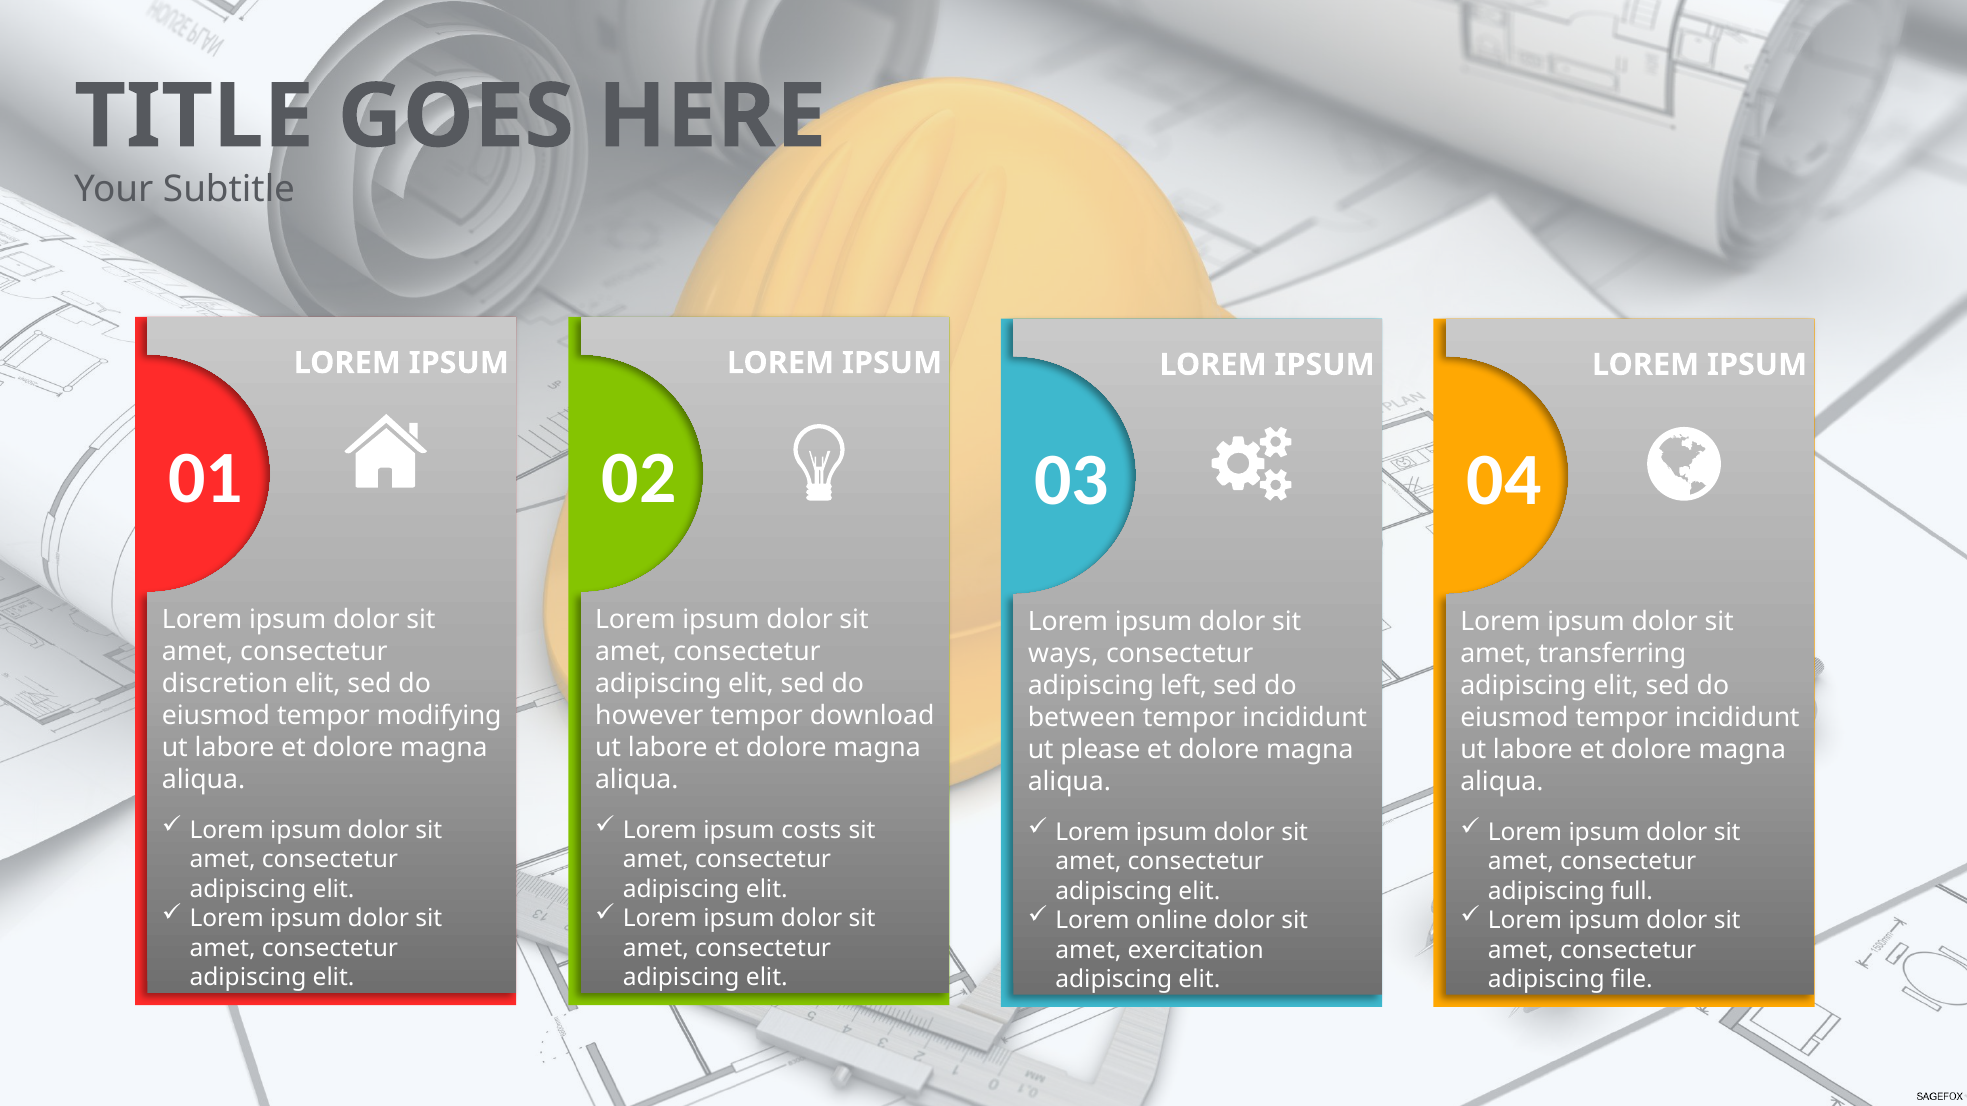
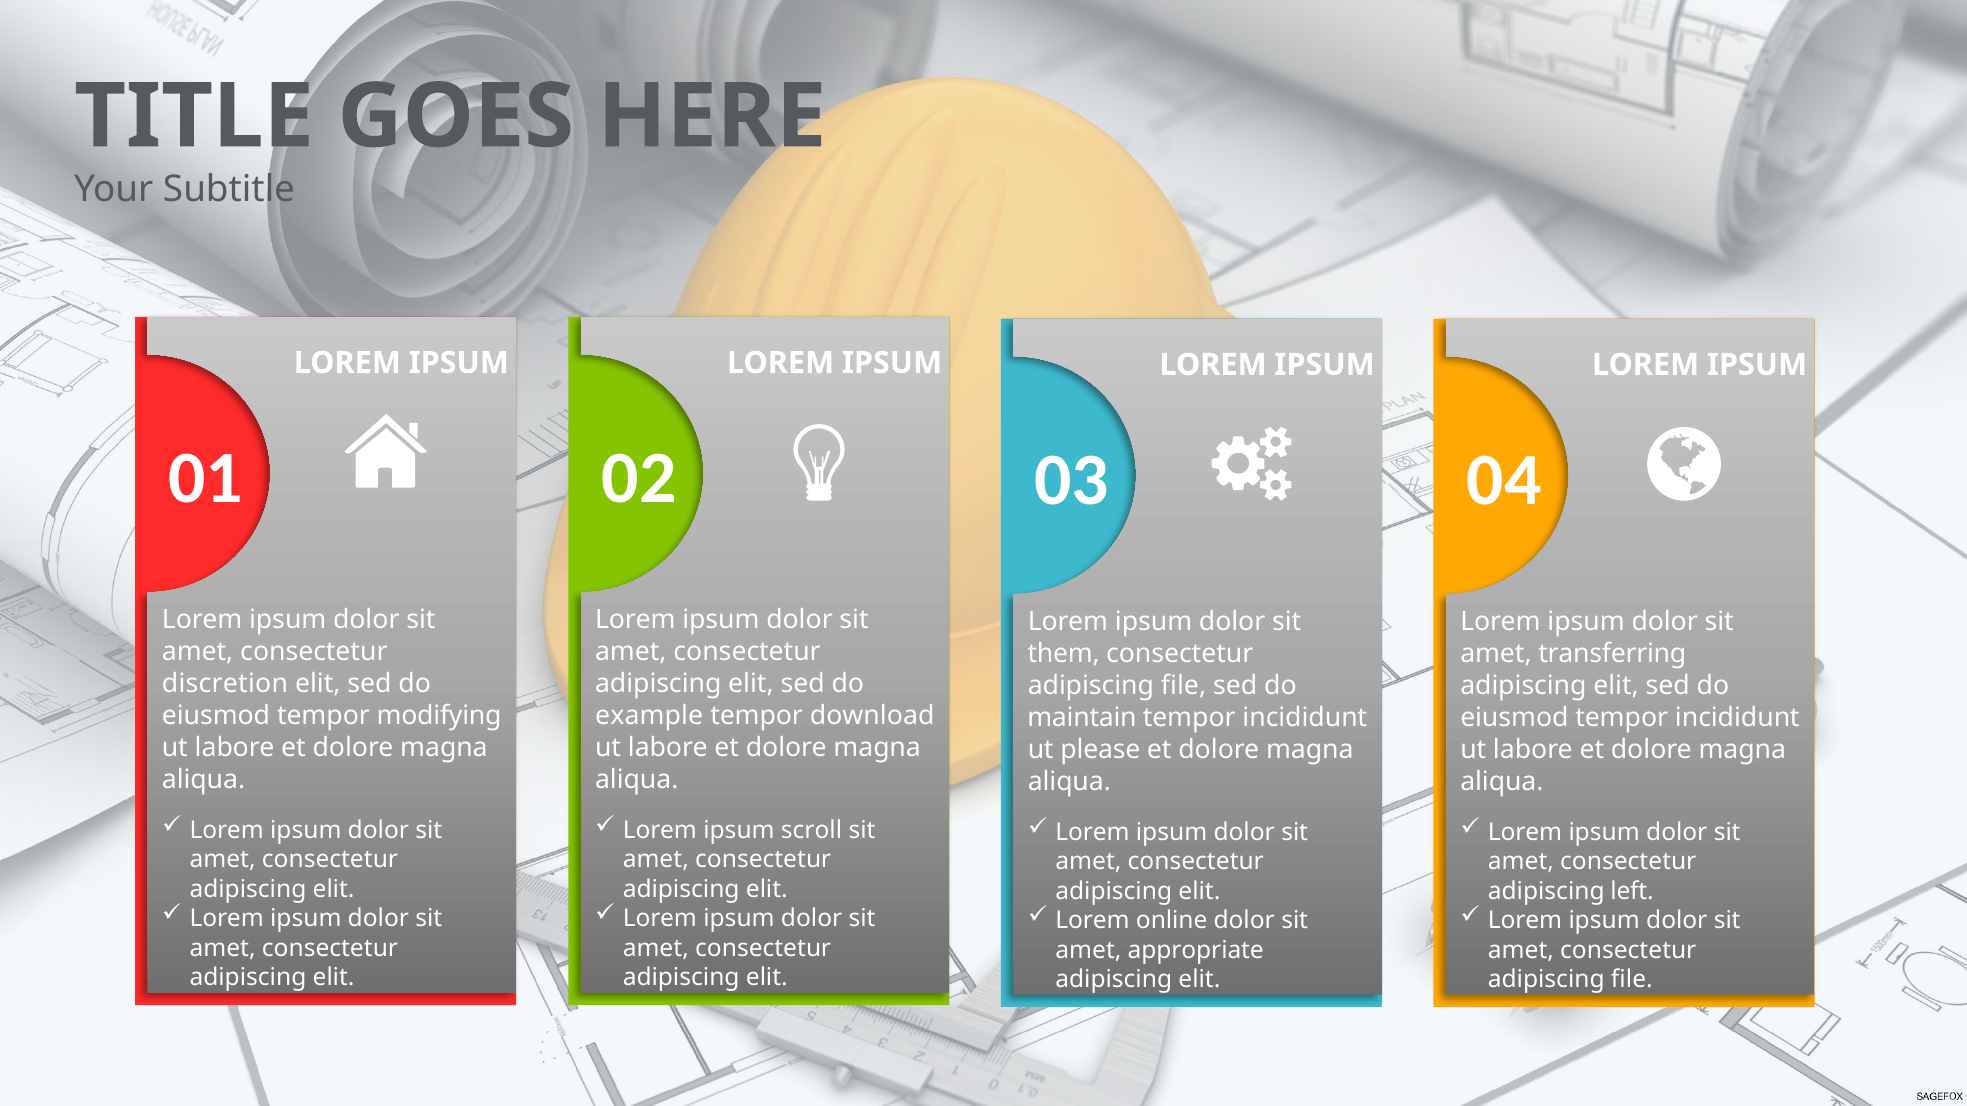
ways: ways -> them (1064, 654)
left: left -> file (1184, 686)
however: however -> example (649, 716)
between: between -> maintain (1082, 718)
costs: costs -> scroll (812, 830)
full: full -> left (1632, 891)
exercitation: exercitation -> appropriate (1196, 950)
